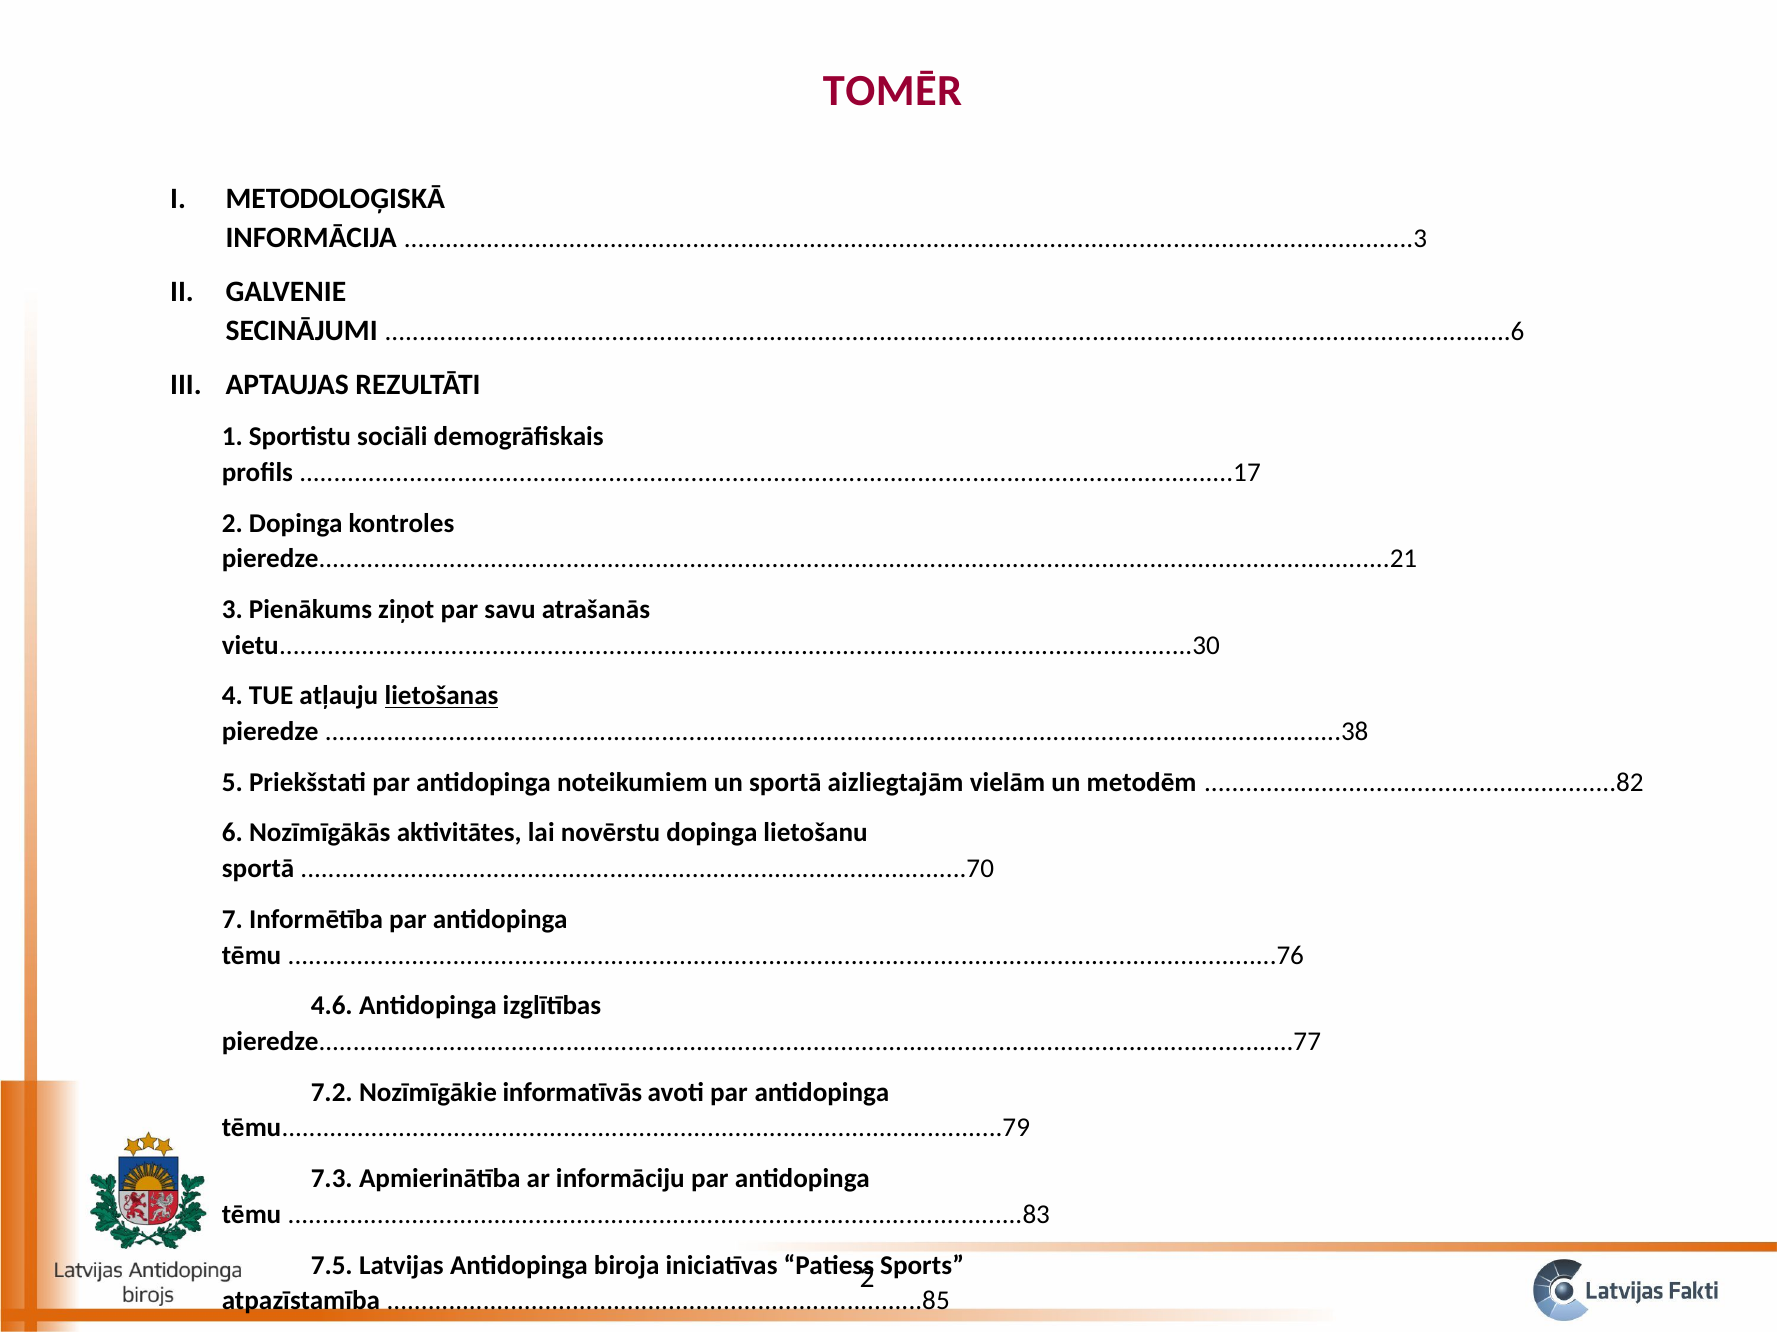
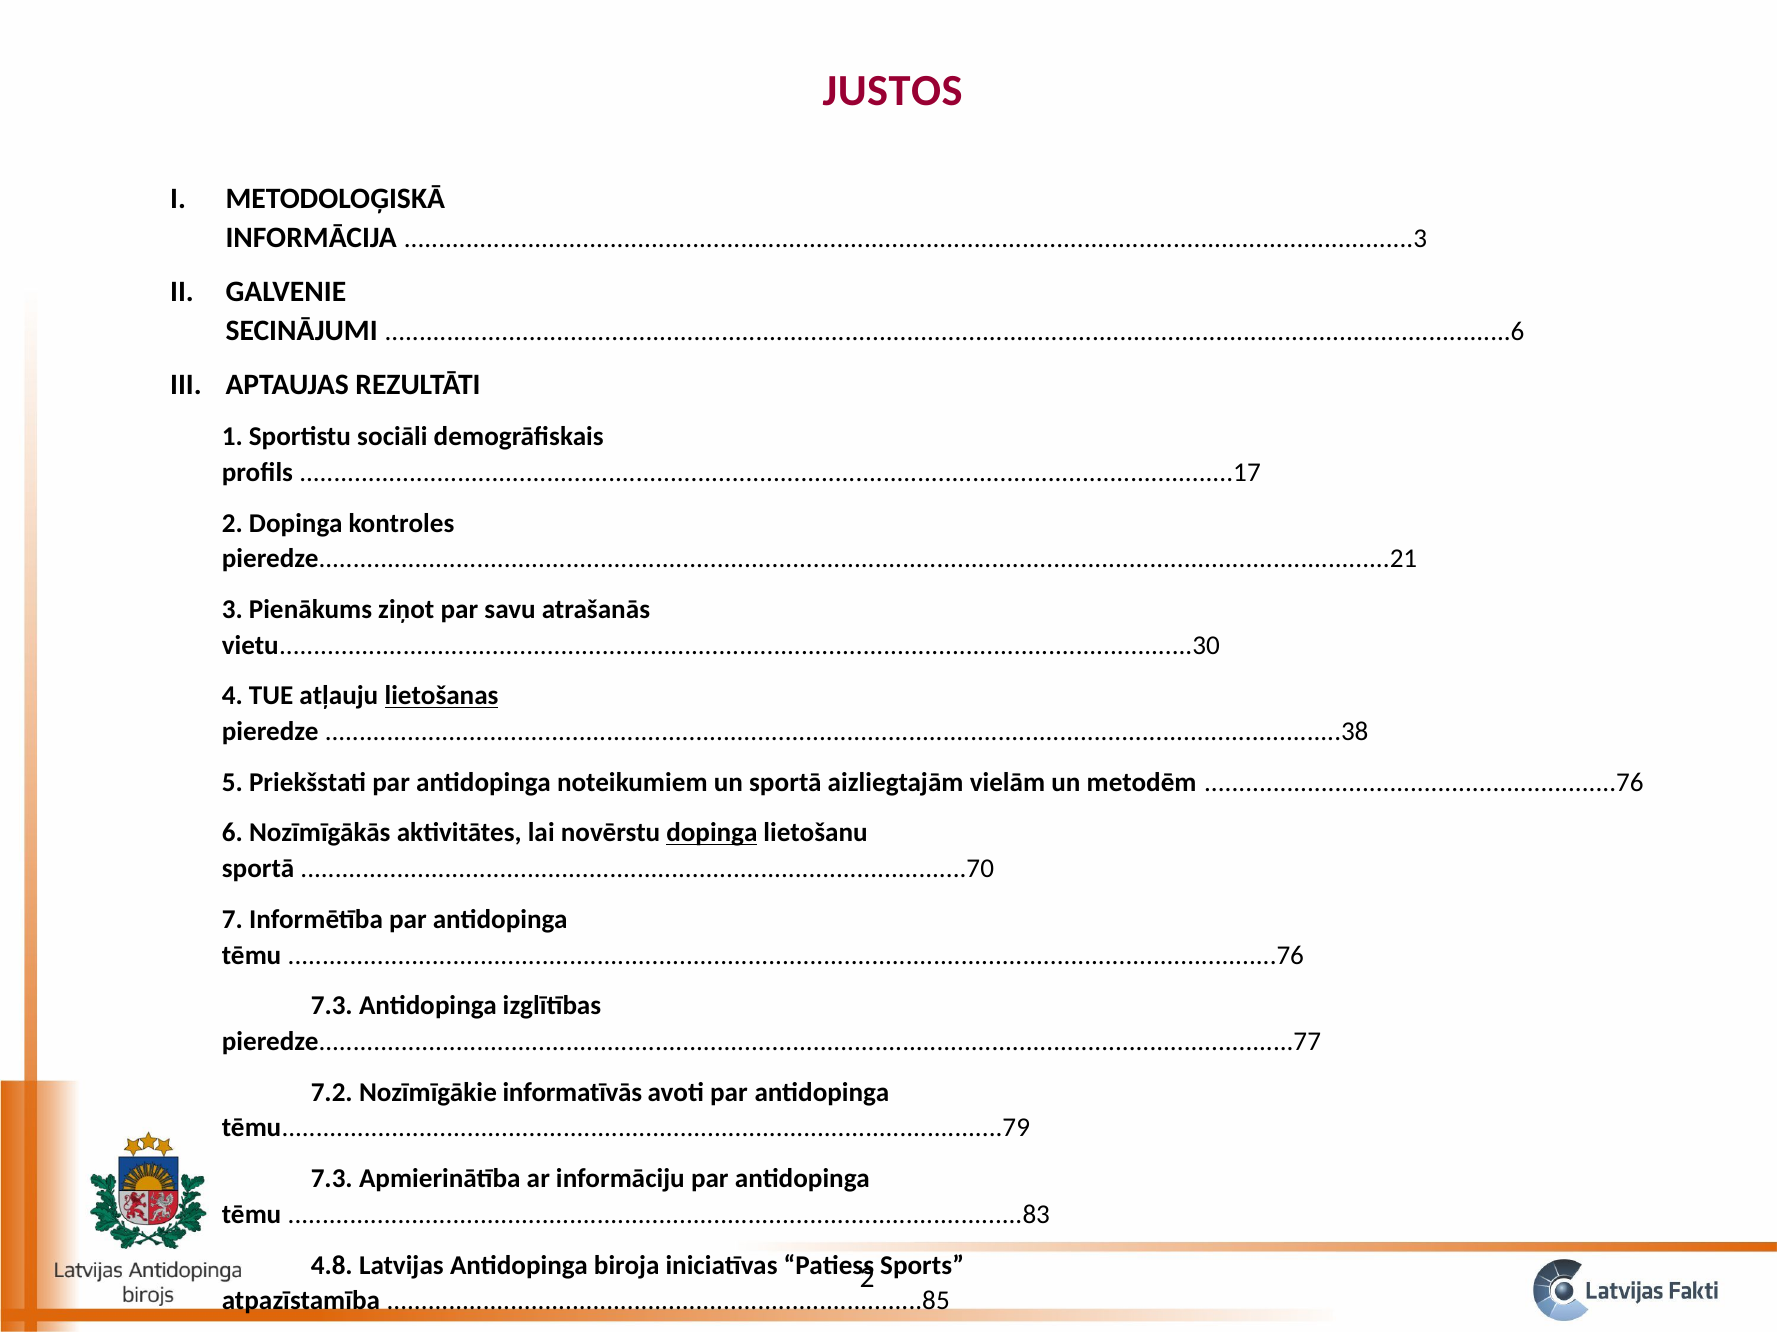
TOMĒR: TOMĒR -> JUSTOS (893, 91)
............................................................82: ............................................................82 -> ............................................................76 (1424, 783)
dopinga underline: none -> present (712, 833)
4.6: 4.6 -> 7.3 (332, 1006)
7.5: 7.5 -> 4.8 (332, 1266)
